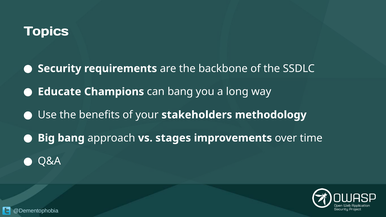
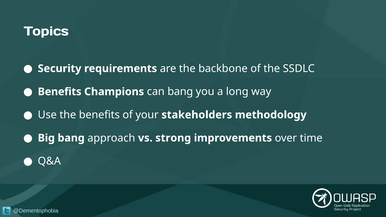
Educate: Educate -> Benefits (60, 92)
stages: stages -> strong (173, 138)
